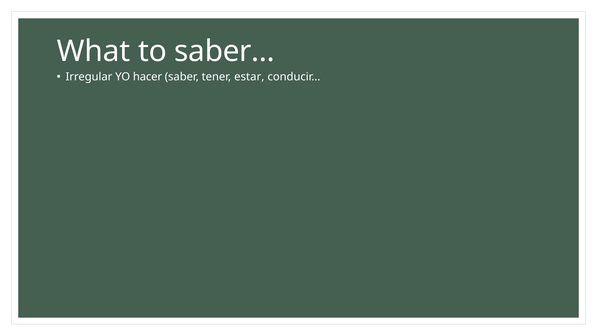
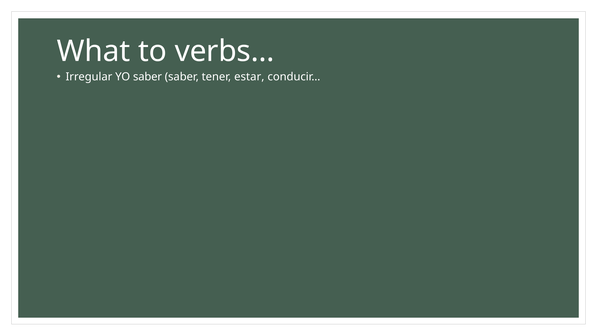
saber…: saber… -> verbs… (225, 51)
YO hacer: hacer -> saber (148, 77)
